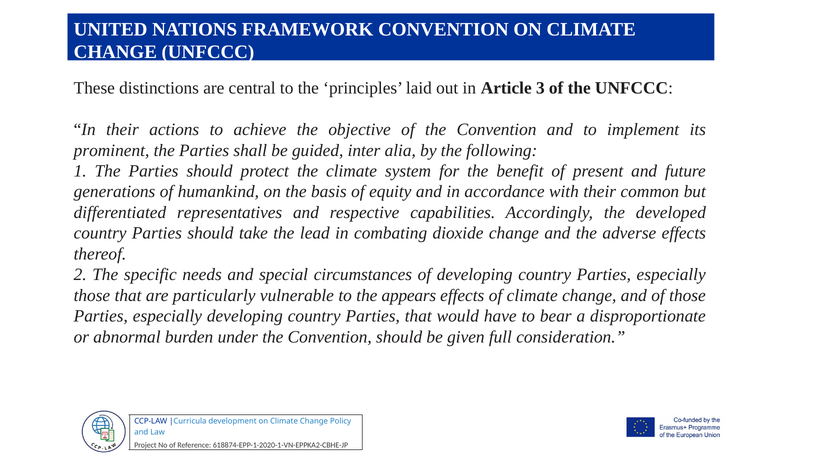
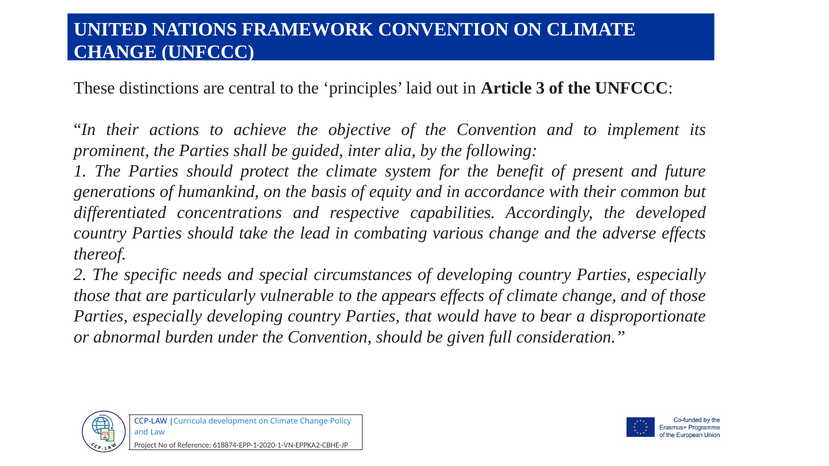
representatives: representatives -> concentrations (230, 213)
dioxide: dioxide -> various (458, 233)
